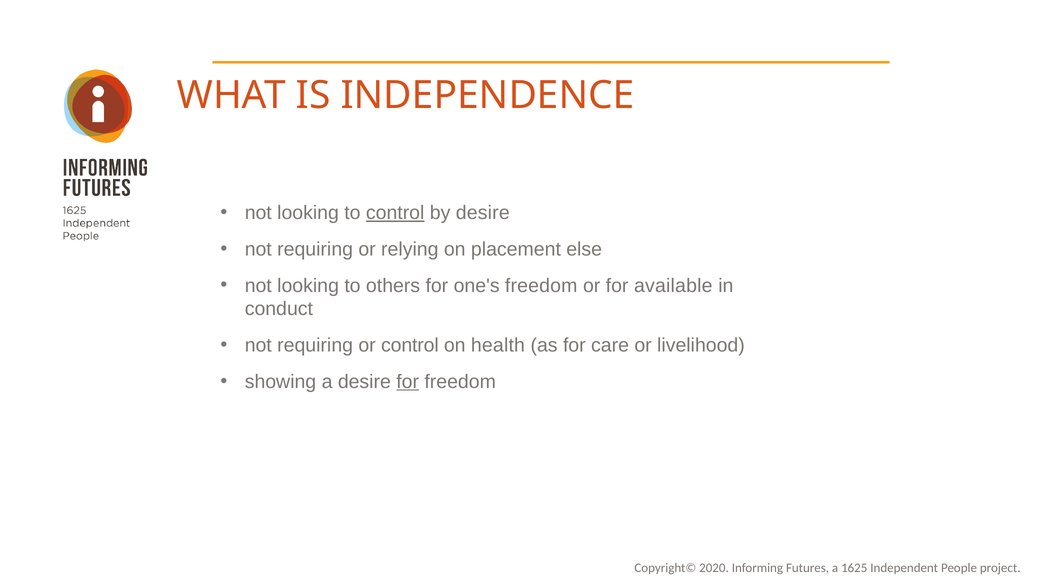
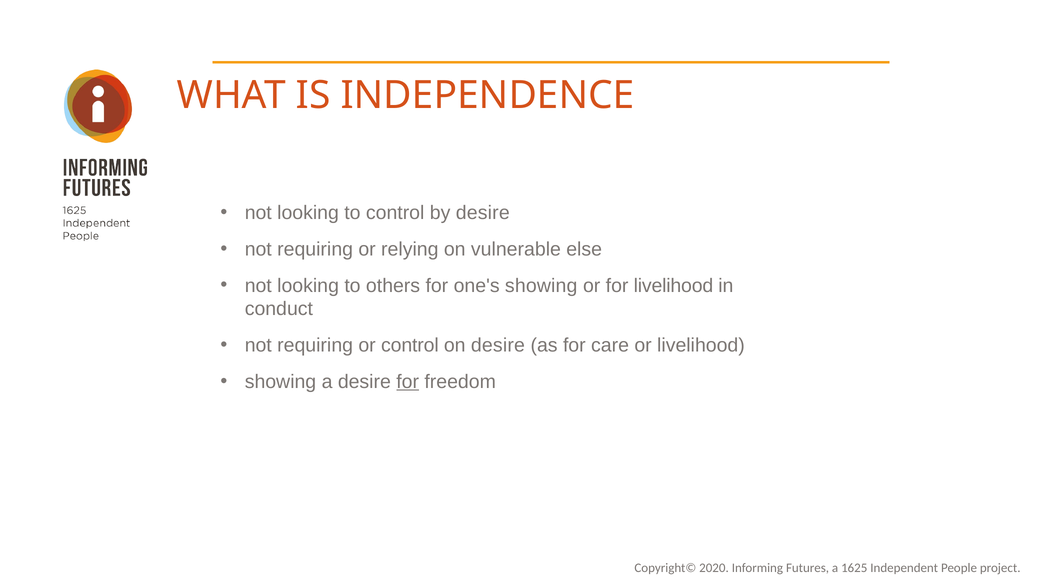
control underline: present -> none (395, 213)
placement: placement -> vulnerable (516, 249)
one's freedom: freedom -> showing (541, 286)
for available: available -> livelihood (673, 286)
on health: health -> desire (498, 345)
